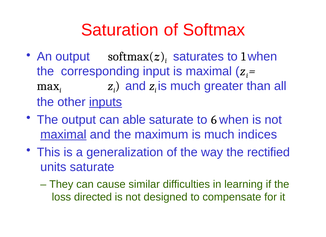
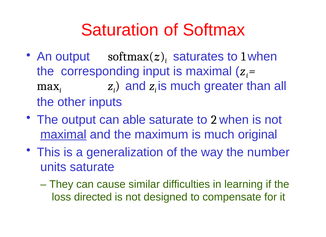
inputs underline: present -> none (105, 102)
6: 6 -> 2 (214, 120)
indices: indices -> original (258, 135)
rectified: rectified -> number (268, 152)
